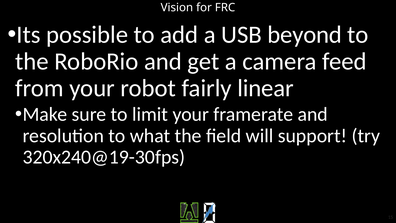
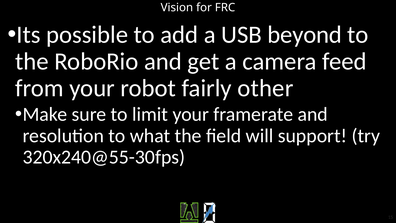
linear: linear -> other (265, 88)
320x240@19-30fps: 320x240@19-30fps -> 320x240@55-30fps (104, 157)
